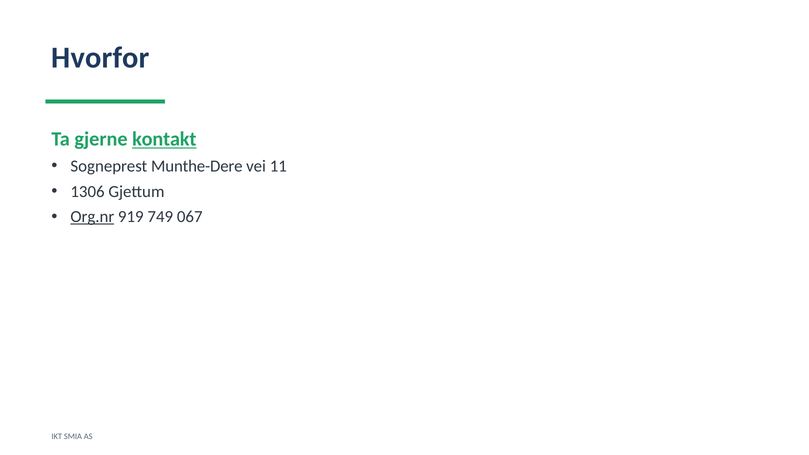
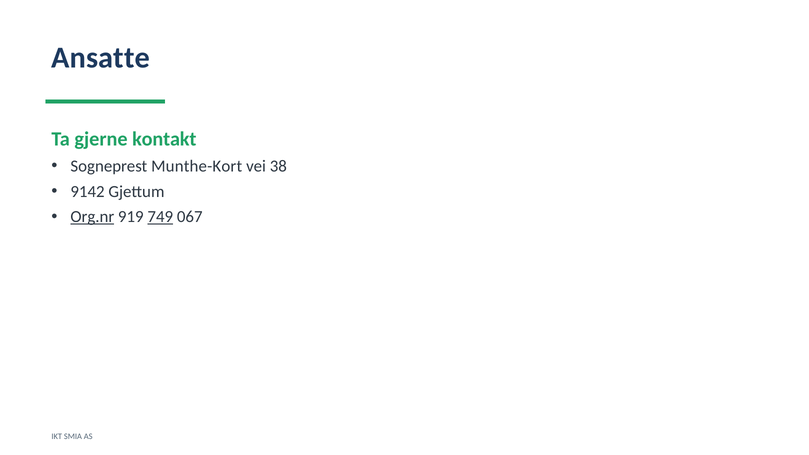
Hvorfor: Hvorfor -> Ansatte (101, 58)
kontakt underline: present -> none (164, 139)
Munthe-Dere: Munthe-Dere -> Munthe-Kort (197, 166)
11: 11 -> 38 (278, 166)
1306: 1306 -> 9142 (88, 192)
749 underline: none -> present (160, 217)
